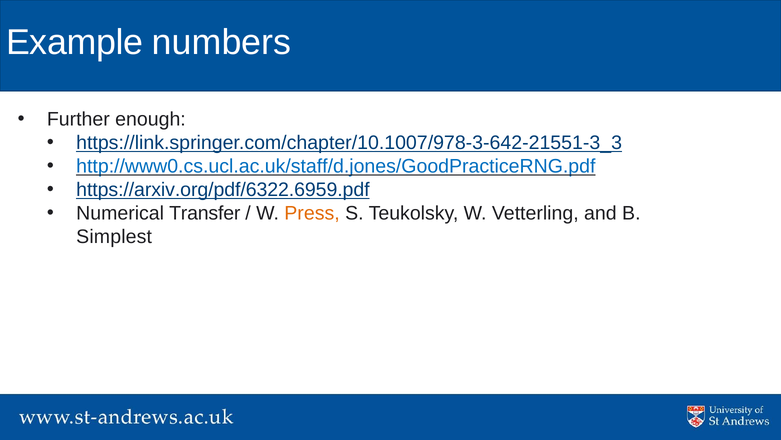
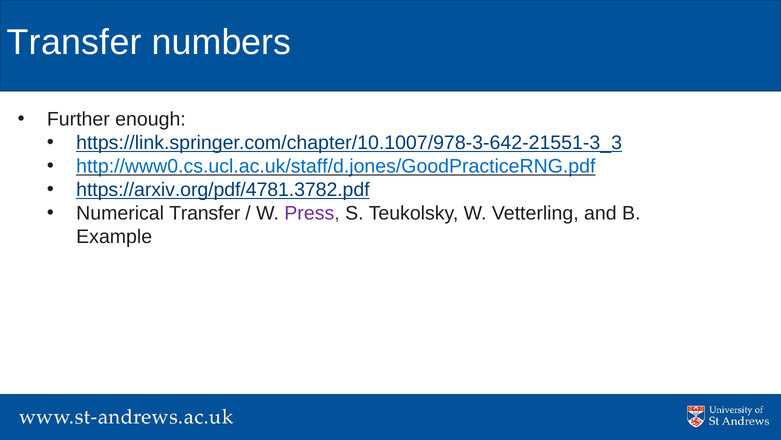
Example: Example -> Transfer (74, 42)
https://arxiv.org/pdf/6322.6959.pdf: https://arxiv.org/pdf/6322.6959.pdf -> https://arxiv.org/pdf/4781.3782.pdf (223, 190)
Press colour: orange -> purple (312, 213)
Simplest: Simplest -> Example (114, 236)
